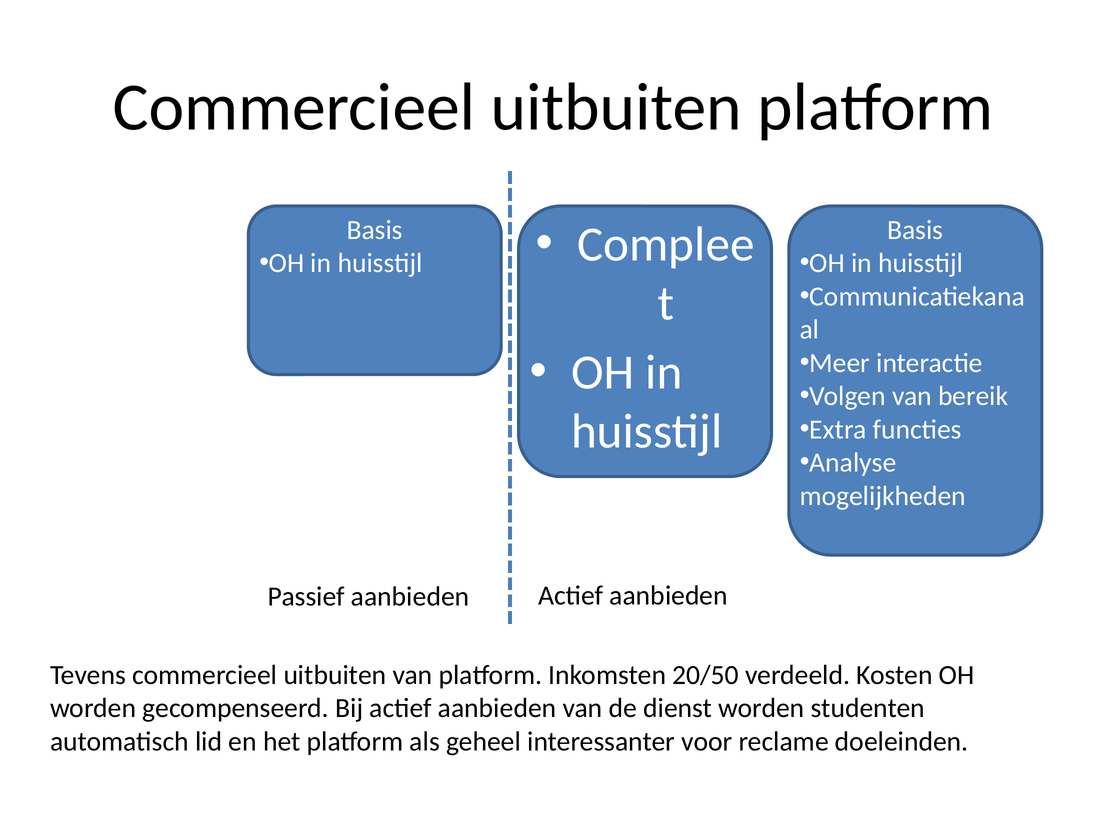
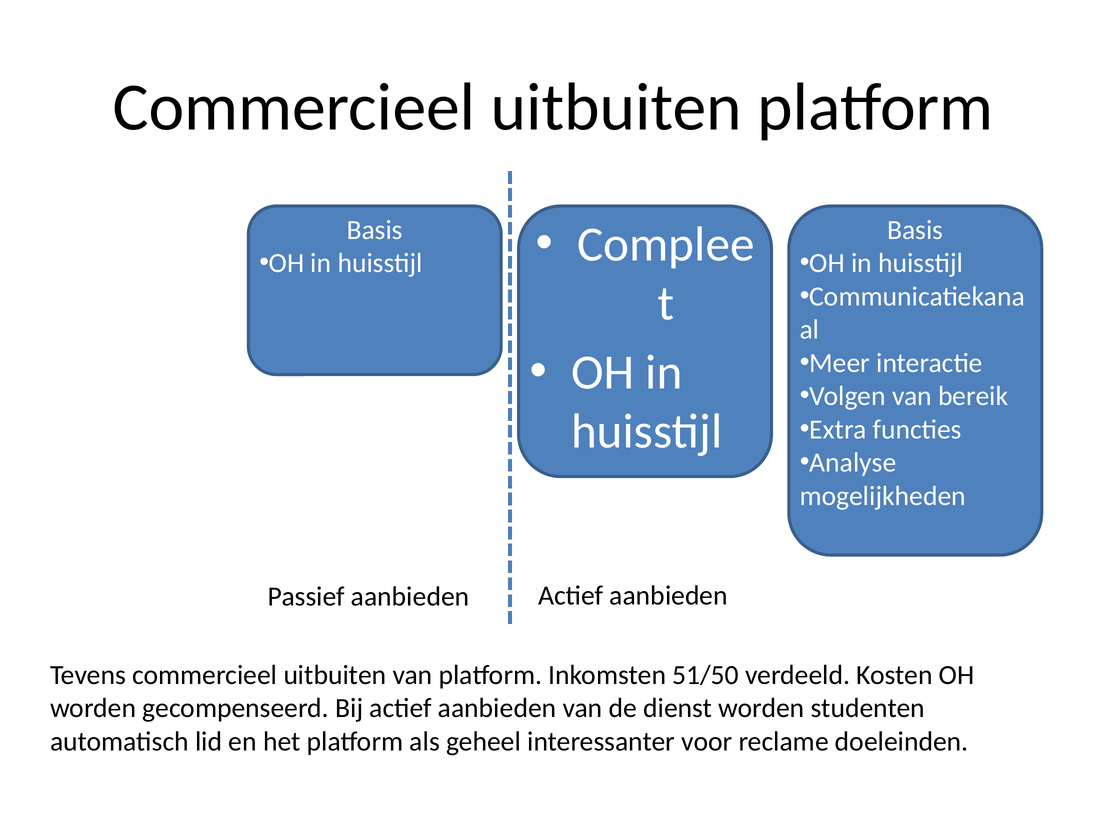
20/50: 20/50 -> 51/50 (706, 674)
